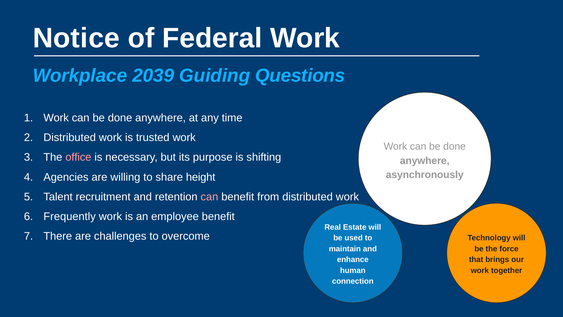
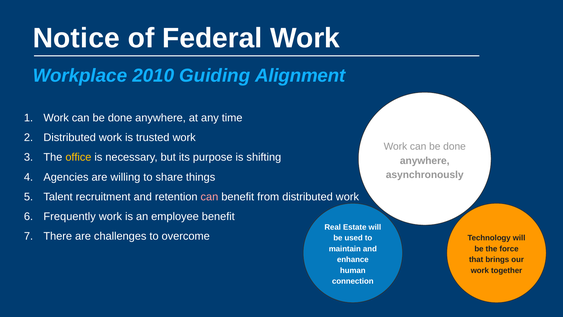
2039: 2039 -> 2010 (153, 75)
Questions: Questions -> Alignment (300, 75)
office colour: pink -> yellow (78, 157)
height: height -> things (201, 177)
